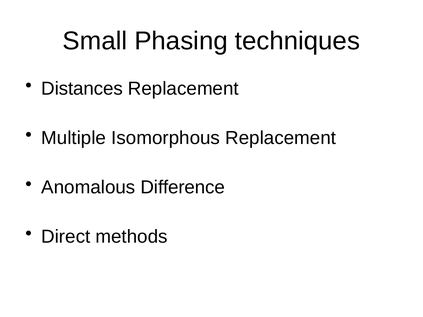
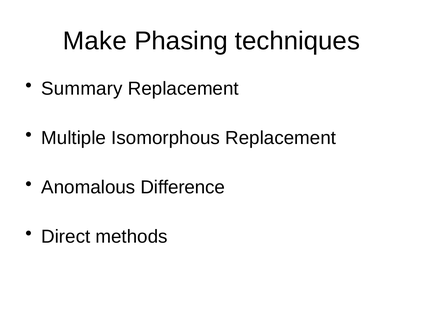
Small: Small -> Make (95, 41)
Distances: Distances -> Summary (82, 89)
